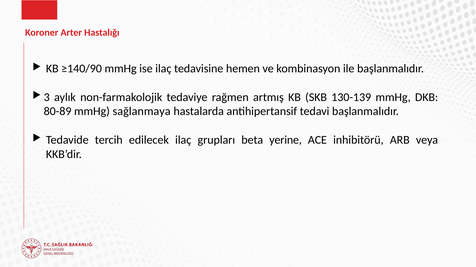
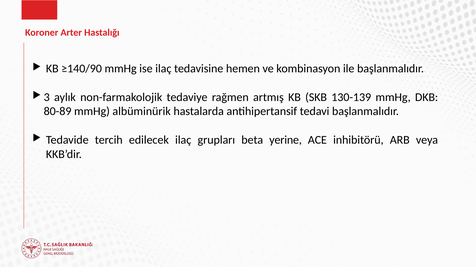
sağlanmaya: sağlanmaya -> albüminürik (142, 112)
